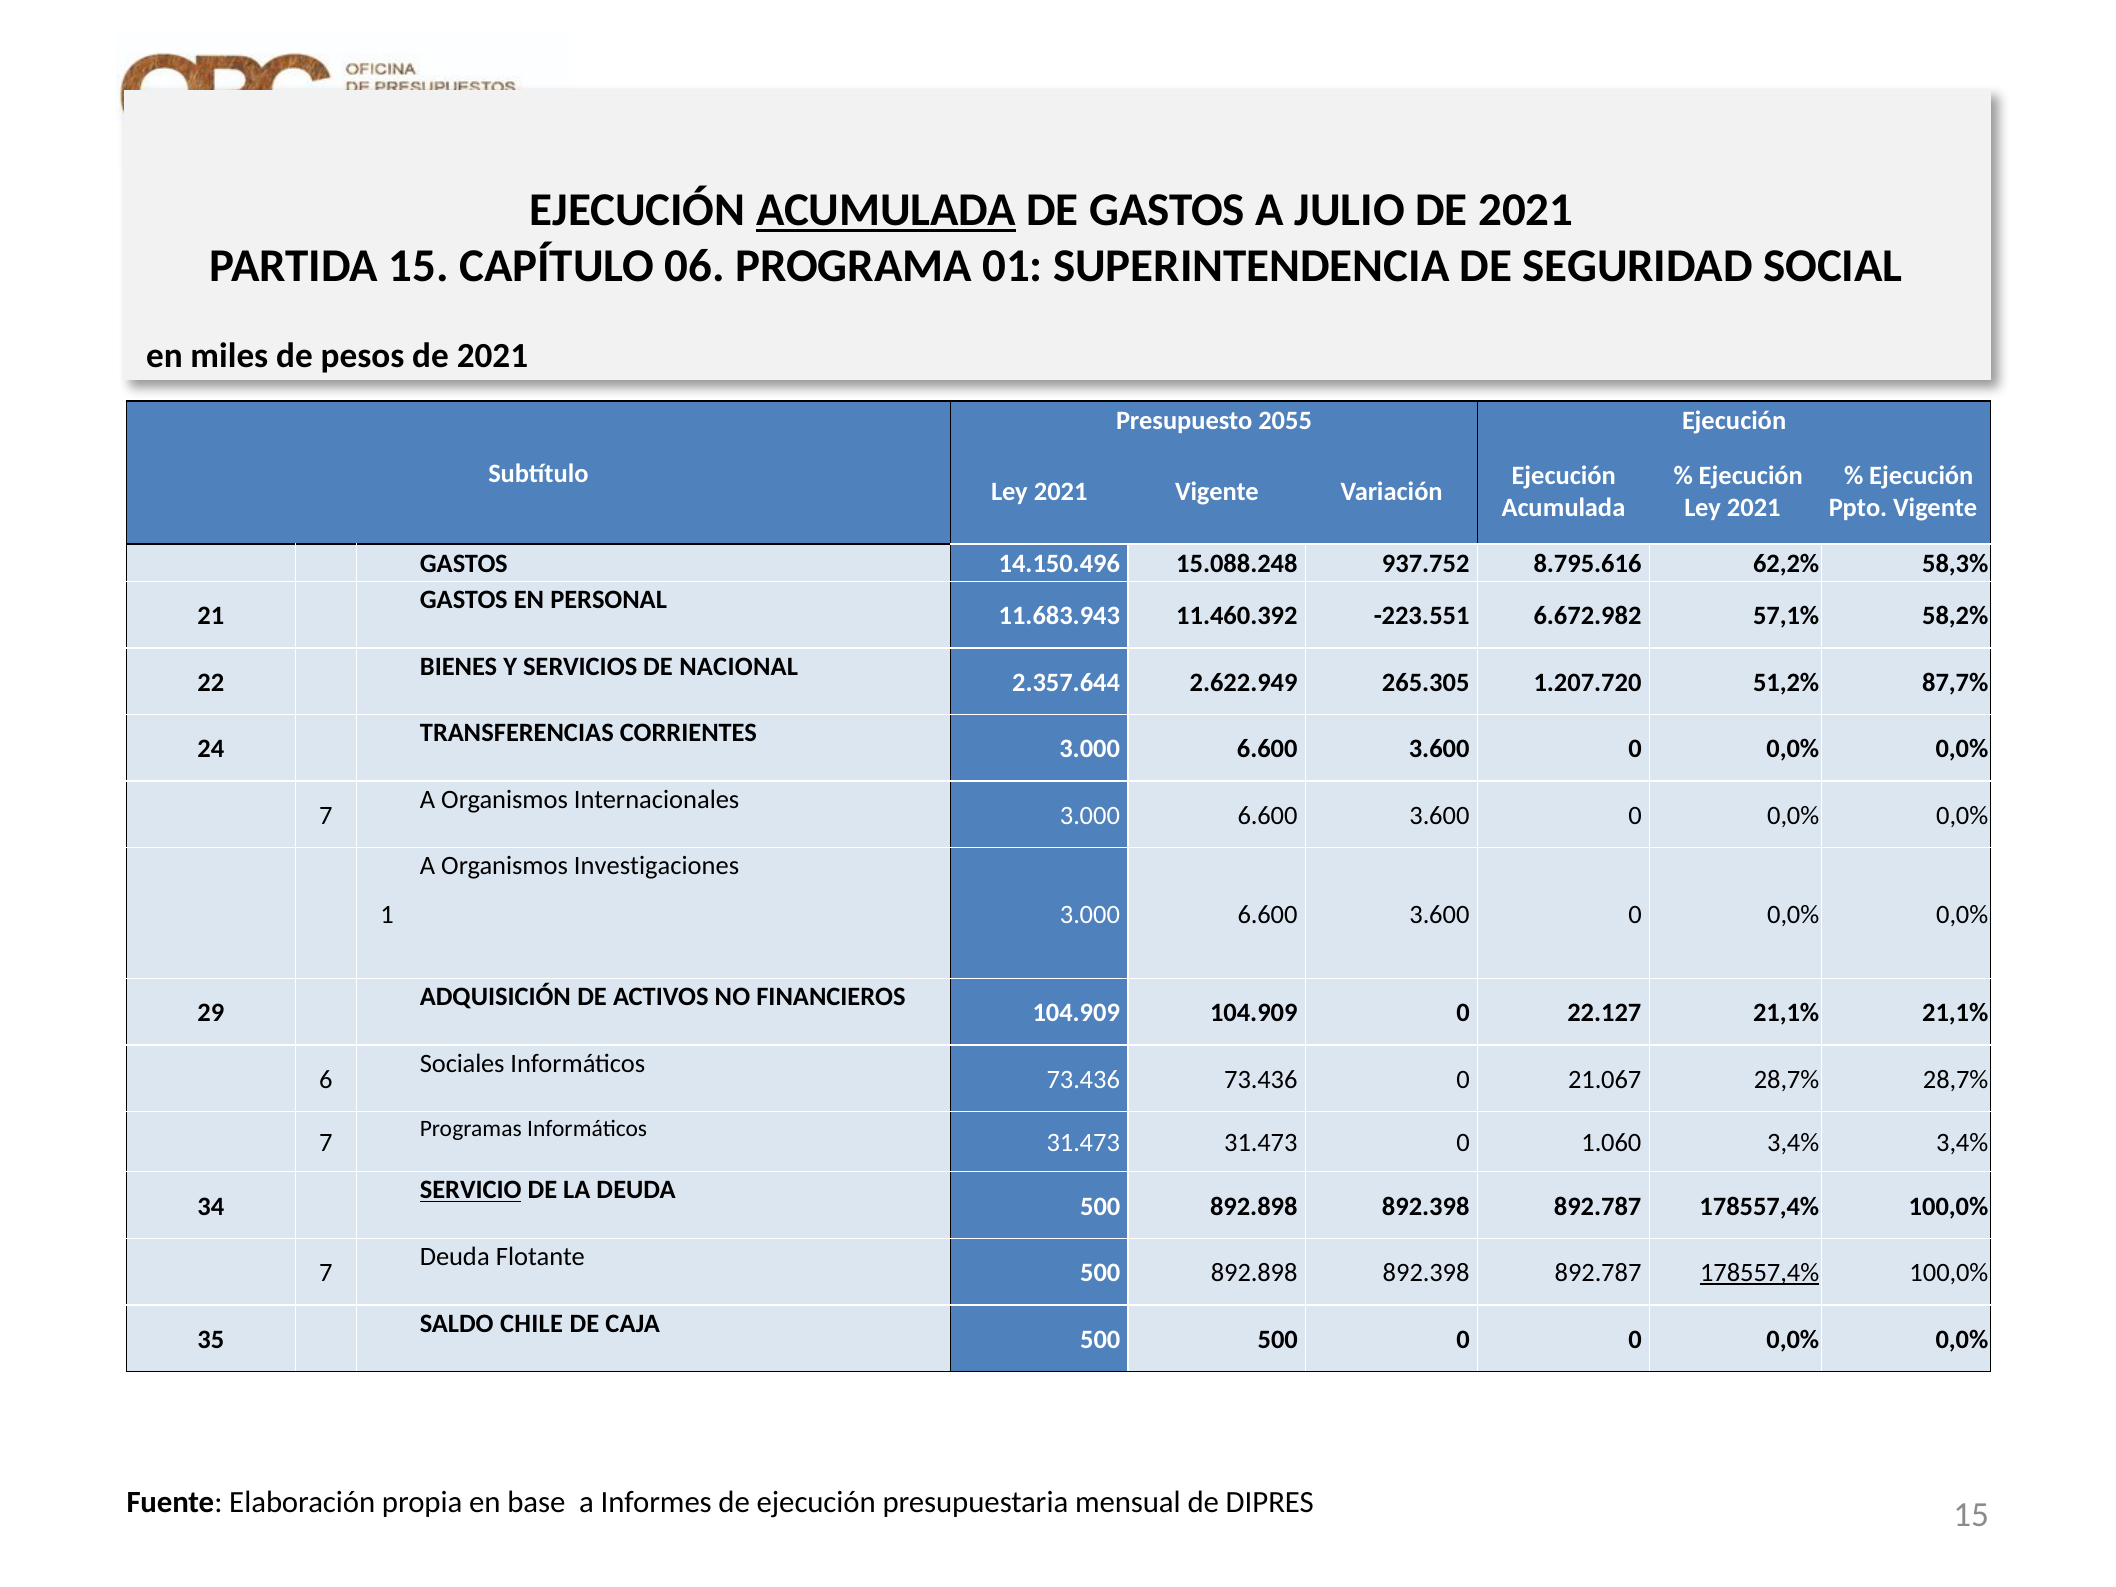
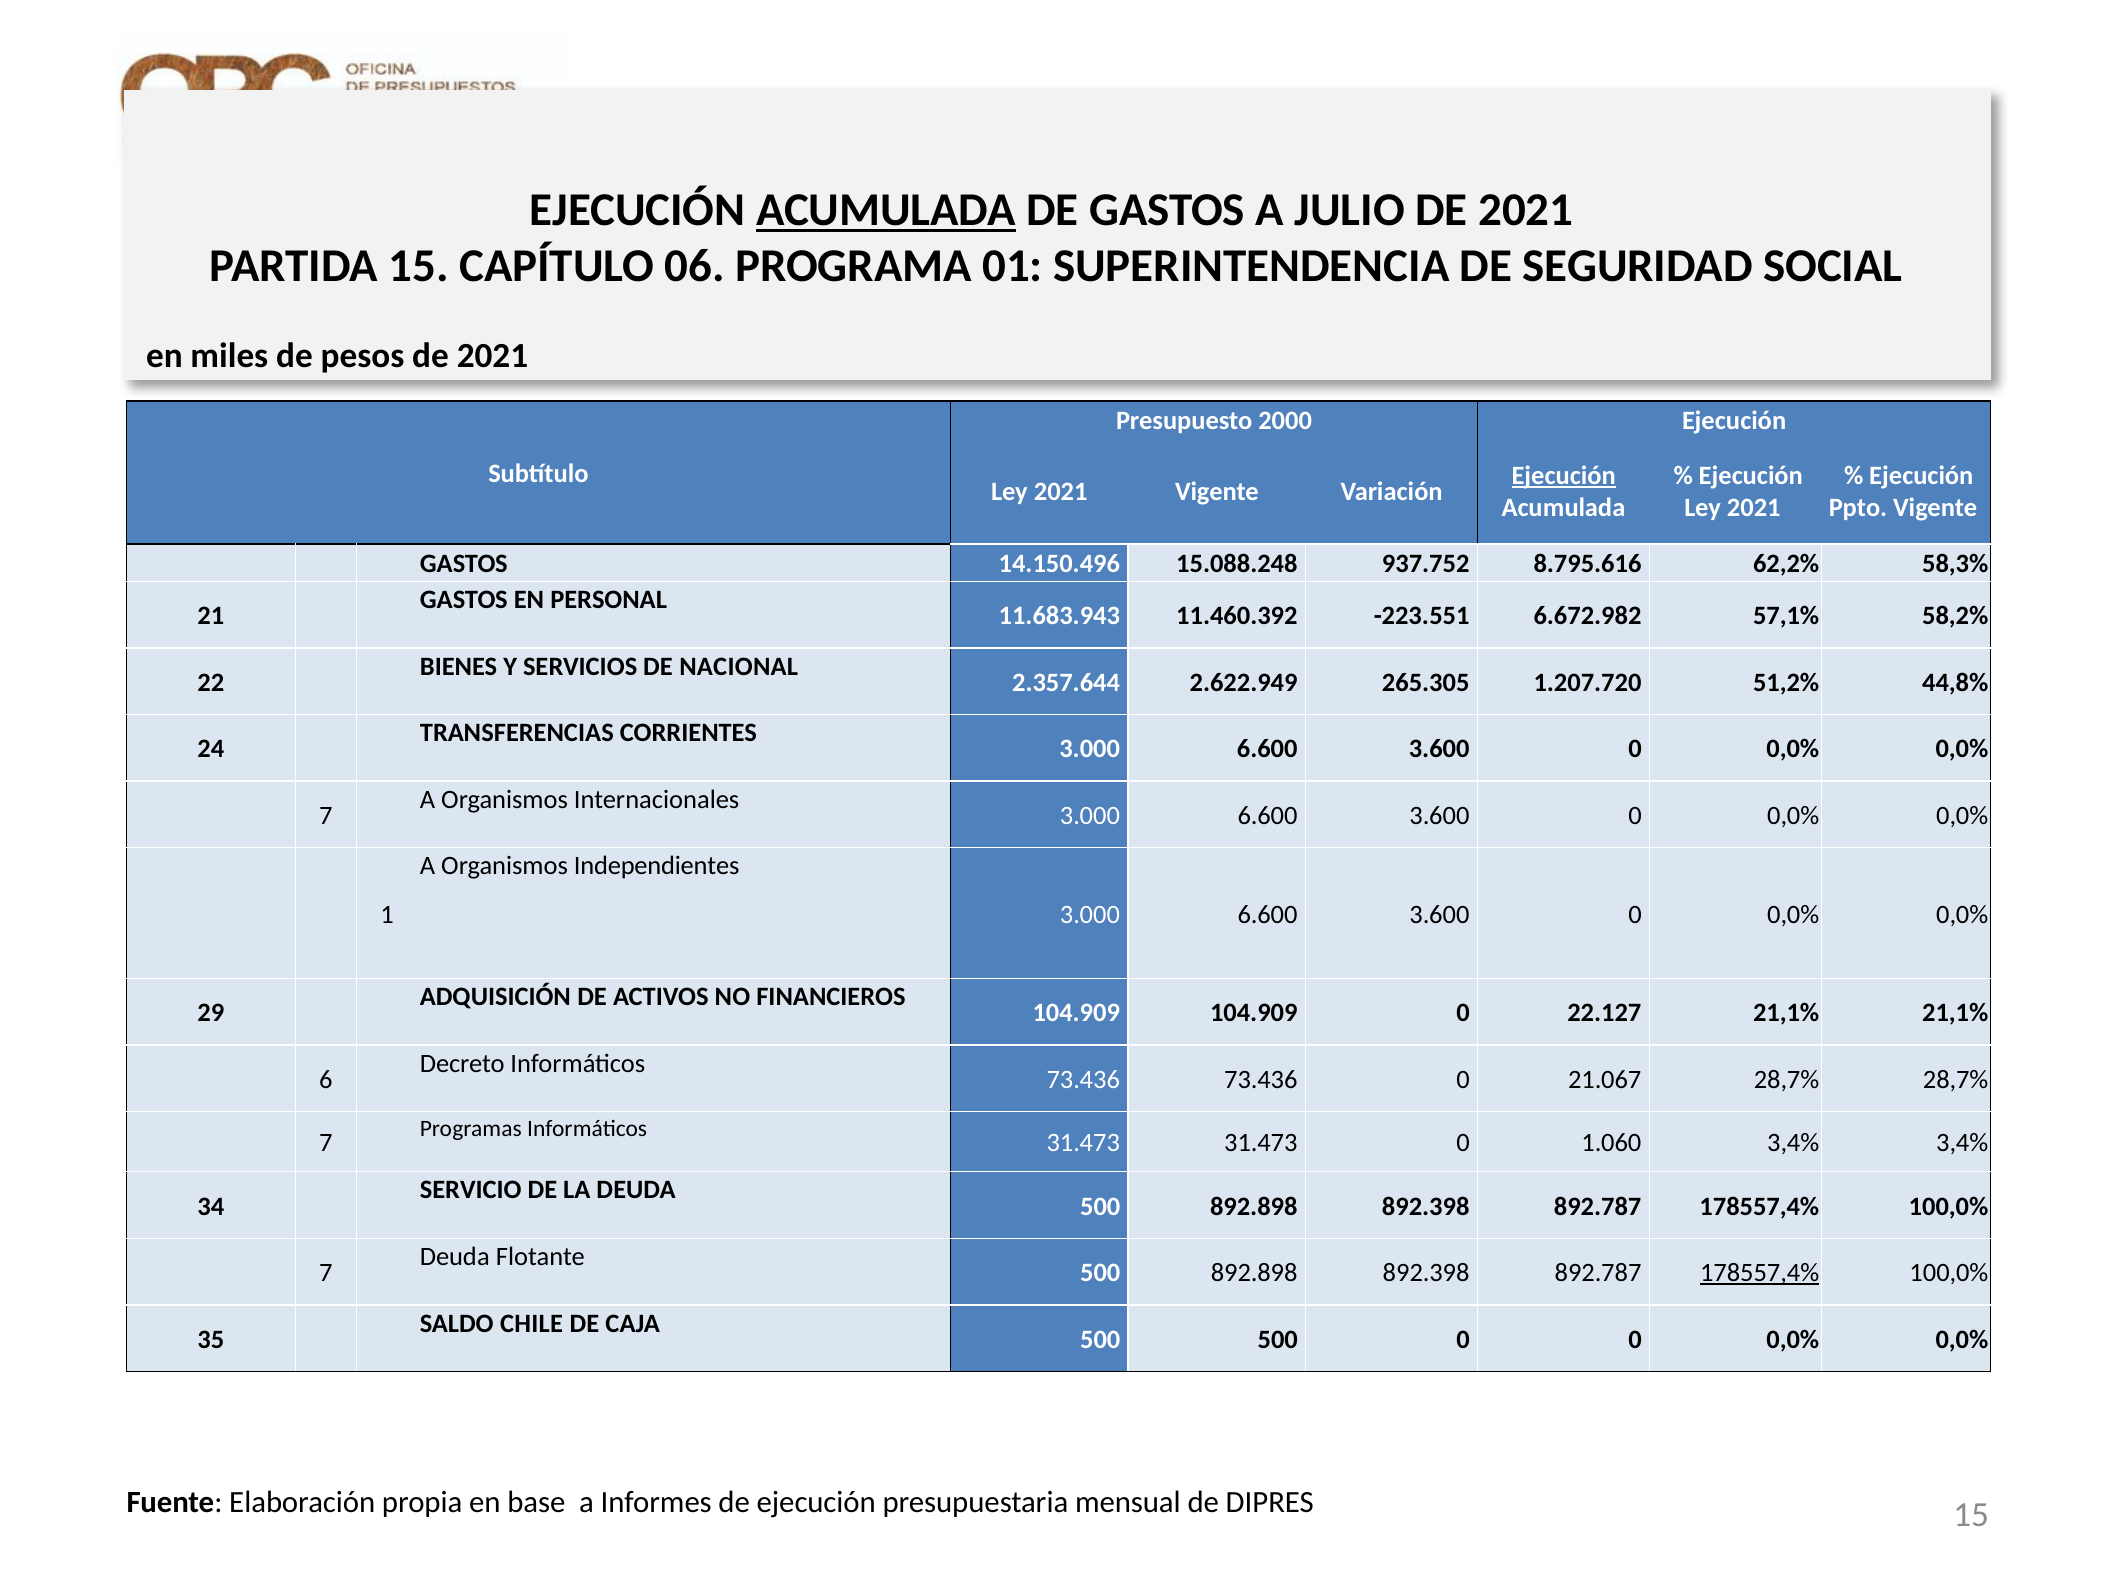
2055: 2055 -> 2000 (1285, 420)
Ejecución underline: none -> present (1564, 475)
87,7%: 87,7% -> 44,8% (1955, 683)
Investigaciones: Investigaciones -> Independientes (657, 866)
Sociales: Sociales -> Decreto (462, 1064)
SERVICIO underline: present -> none (471, 1190)
